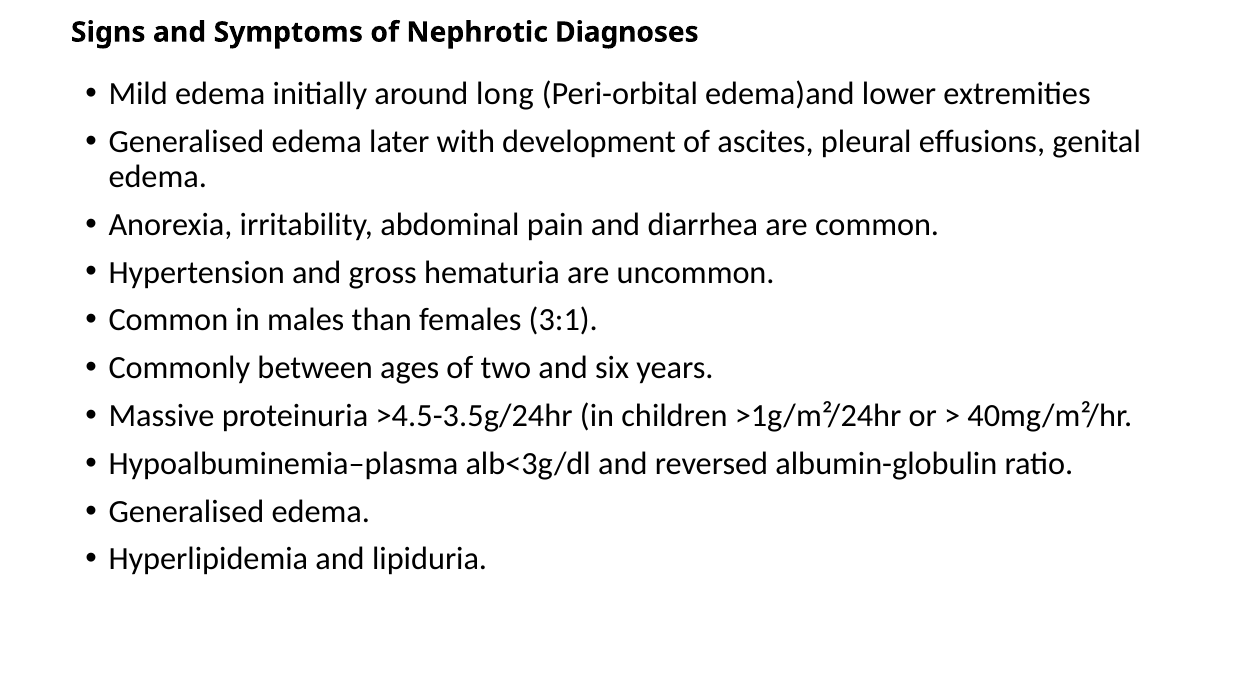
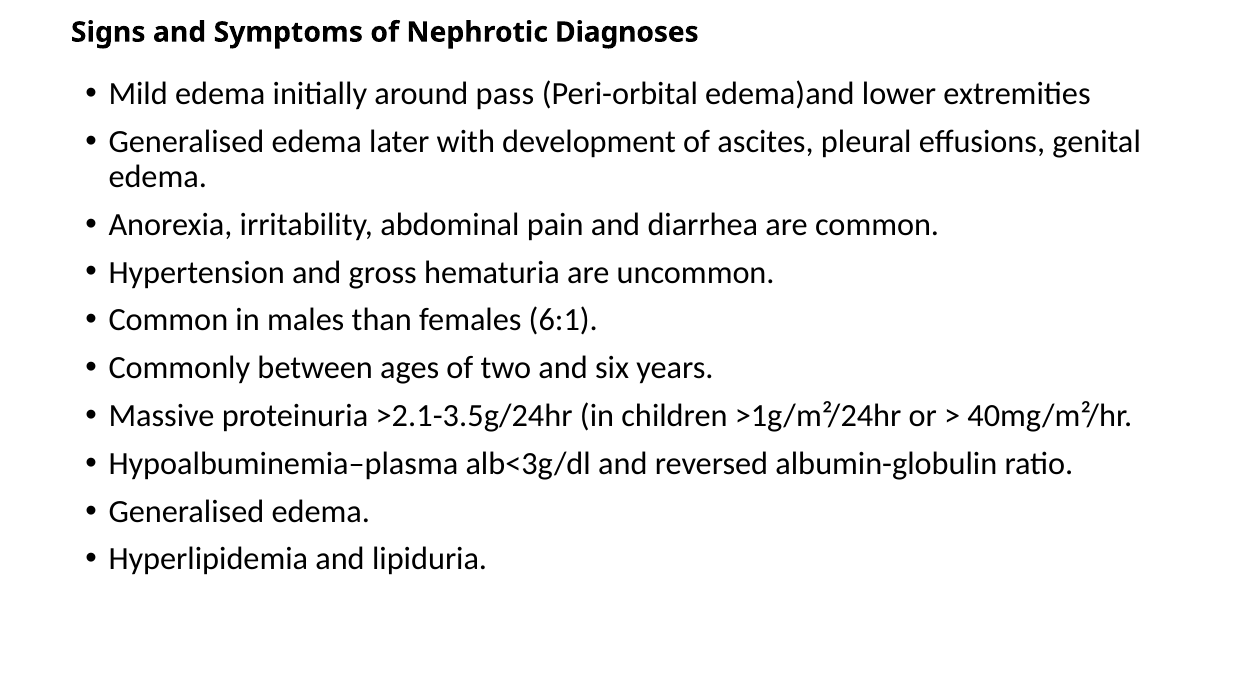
long: long -> pass (505, 94)
3:1: 3:1 -> 6:1 (563, 320)
>4.5-3.5g/24hr: >4.5-3.5g/24hr -> >2.1-3.5g/24hr (474, 416)
